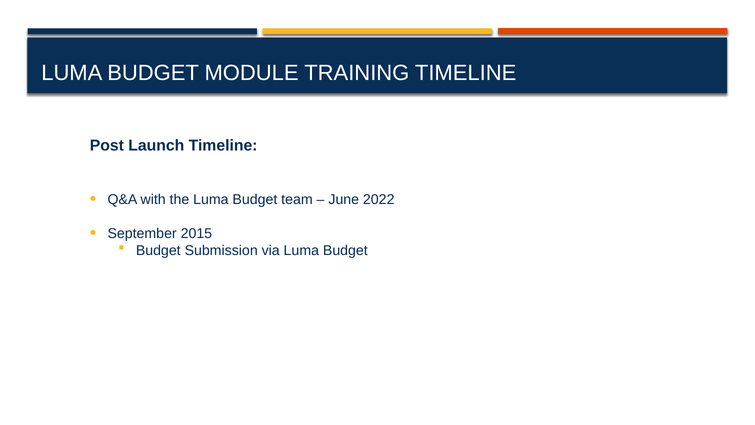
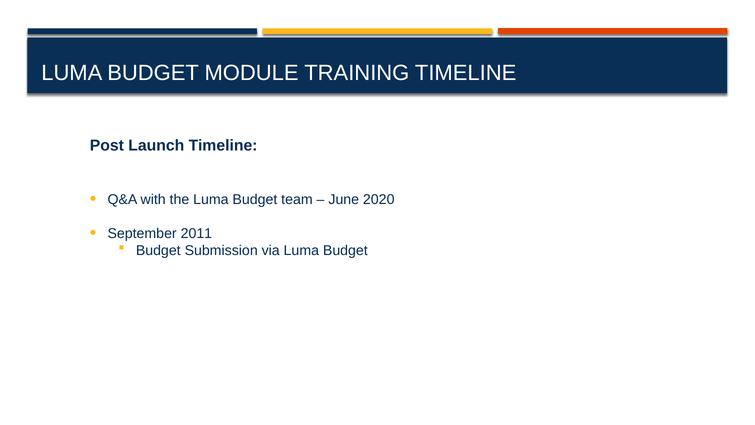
2022: 2022 -> 2020 (379, 199)
2015: 2015 -> 2011 (196, 233)
